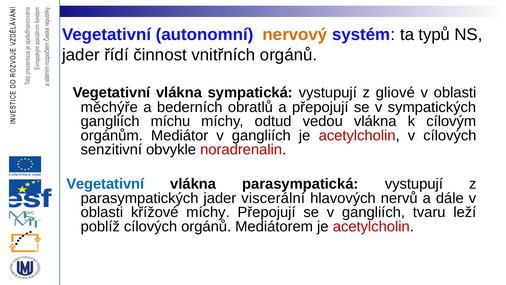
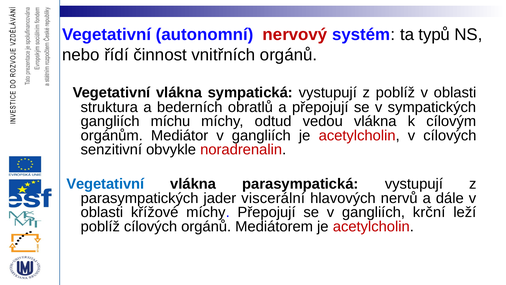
nervový colour: orange -> red (295, 35)
jader: jader -> nebo (81, 55)
z gliové: gliové -> poblíž (395, 92)
měchýře: měchýře -> struktura (109, 107)
tvaru: tvaru -> krční (429, 212)
